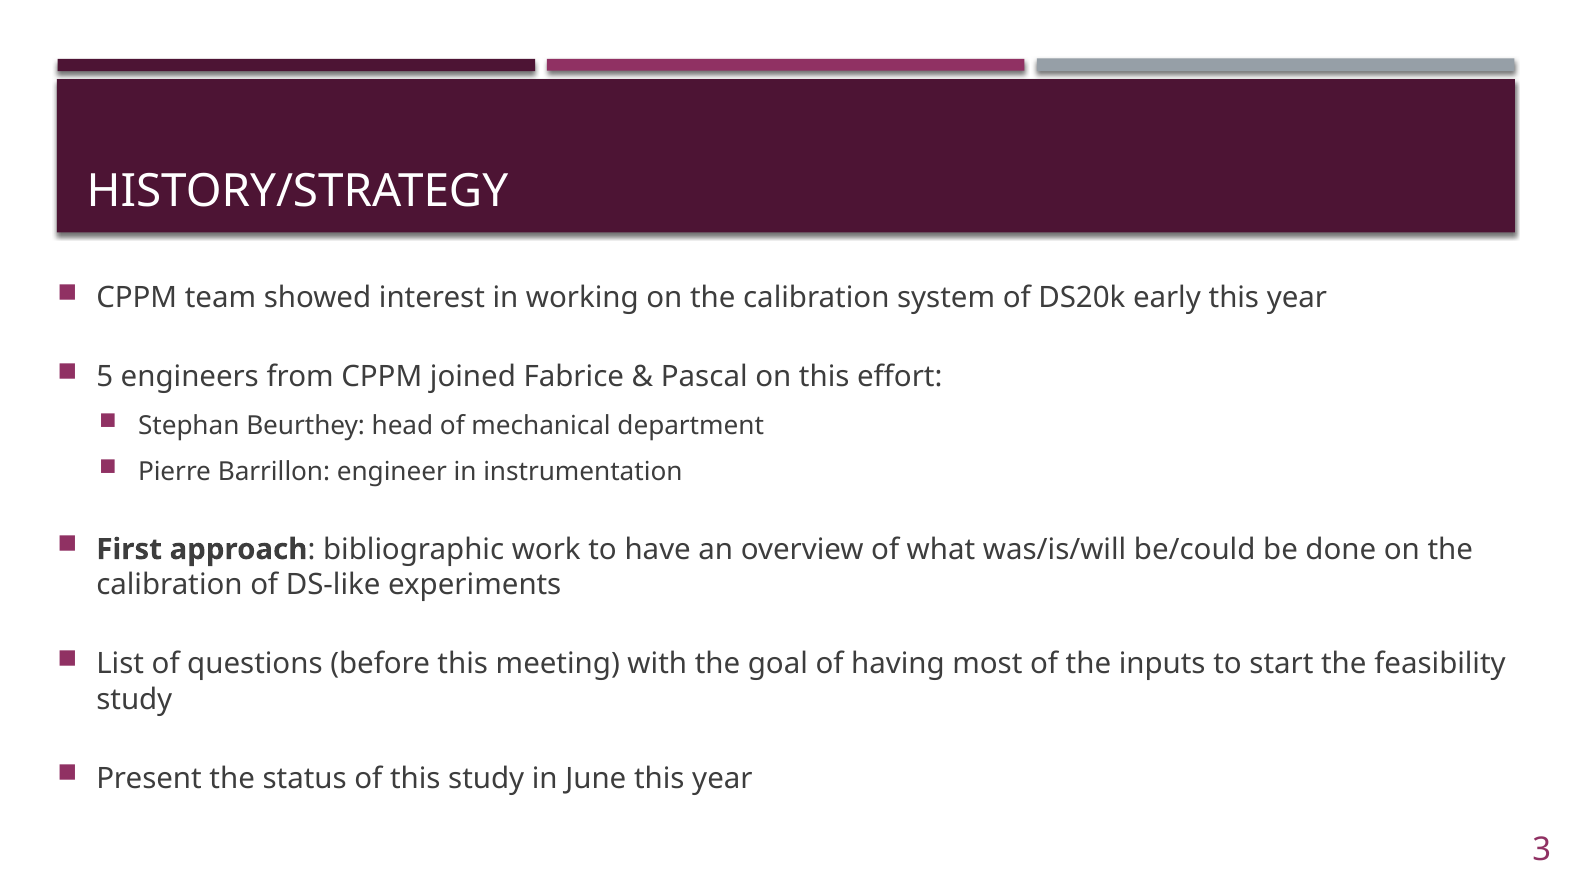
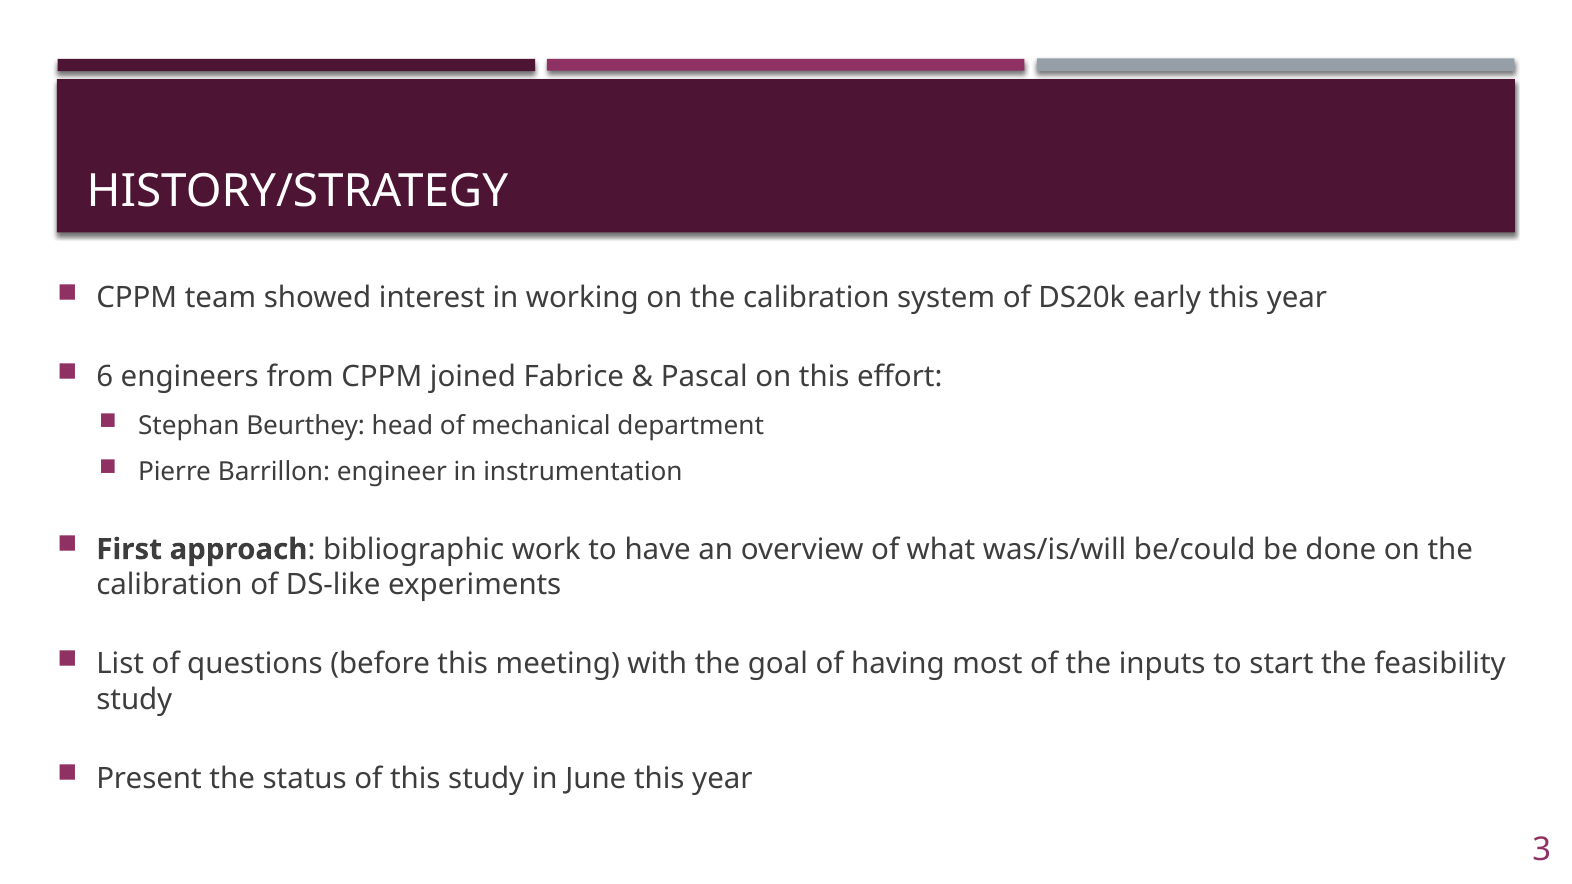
5: 5 -> 6 (105, 377)
